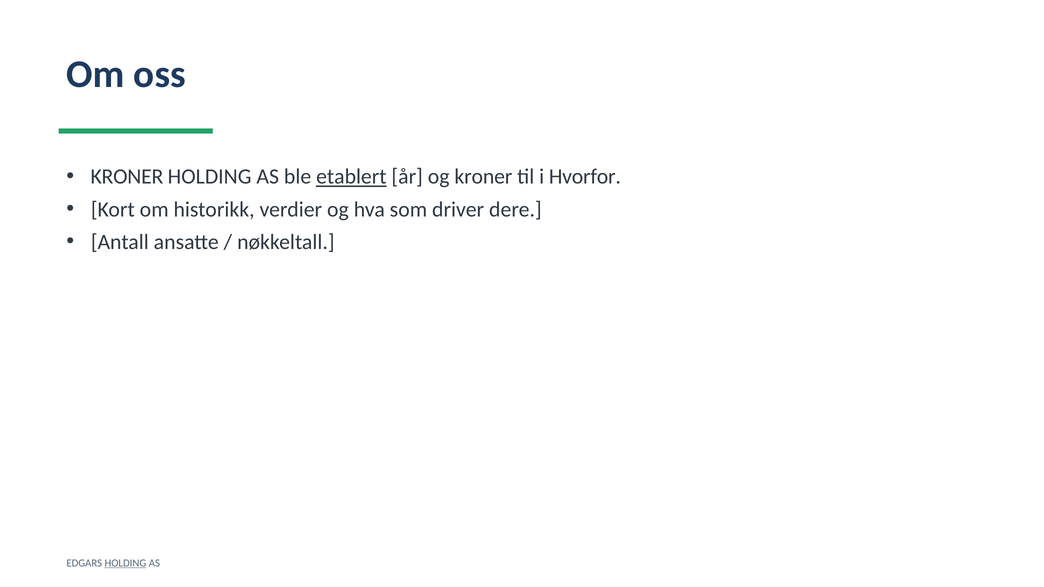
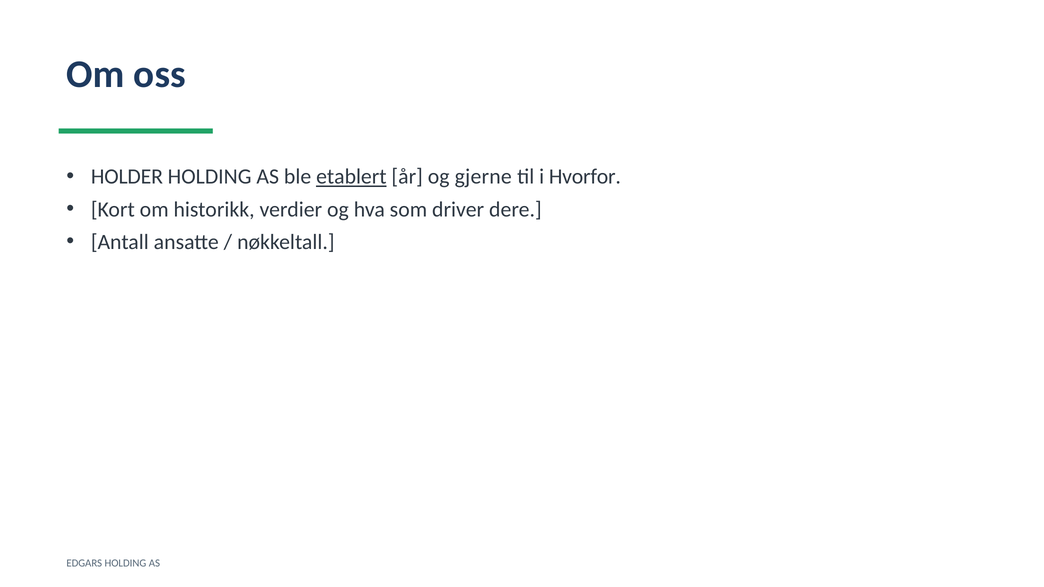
KRONER: KRONER -> HOLDER (127, 177)
og kroner: kroner -> gjerne (483, 177)
HOLDING underline: present -> none (125, 563)
